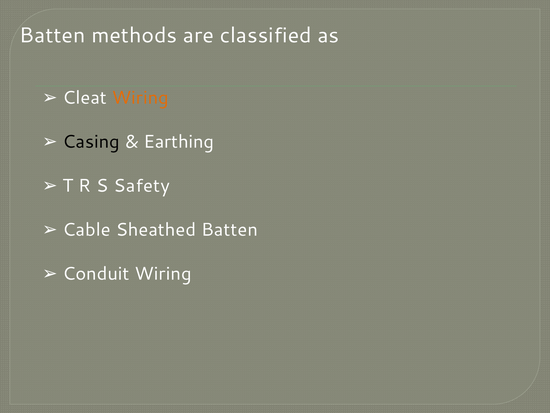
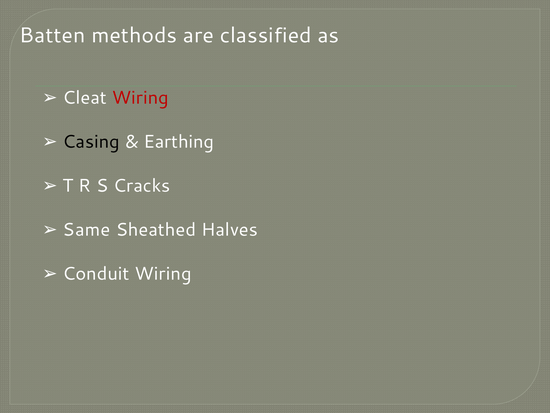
Wiring colour: orange -> red (140, 98)
Safety: Safety -> Cracks (142, 186)
Cable: Cable -> Same (86, 230)
Sheathed Batten: Batten -> Halves (229, 230)
